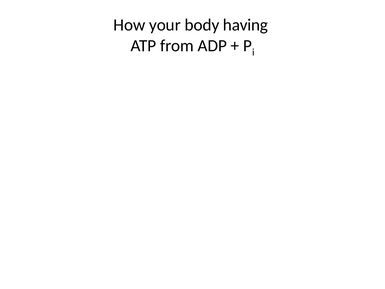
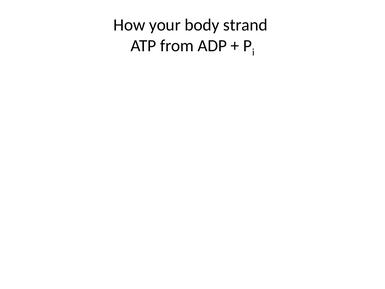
having: having -> strand (245, 25)
